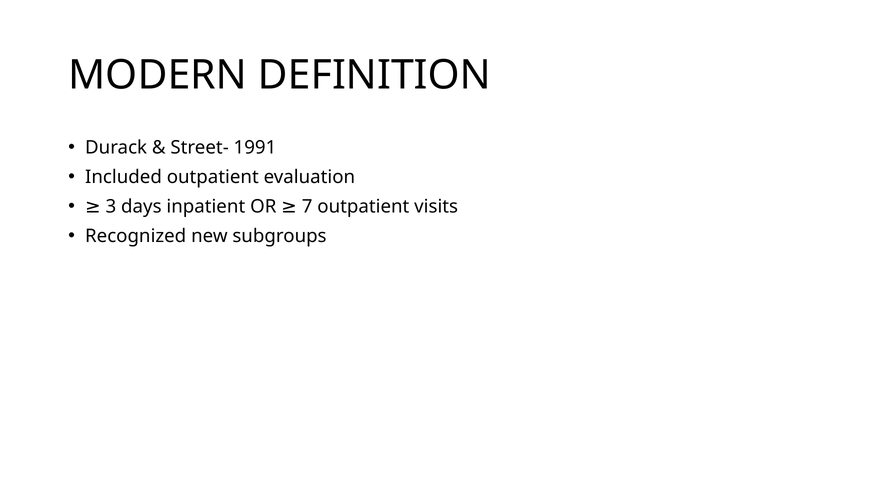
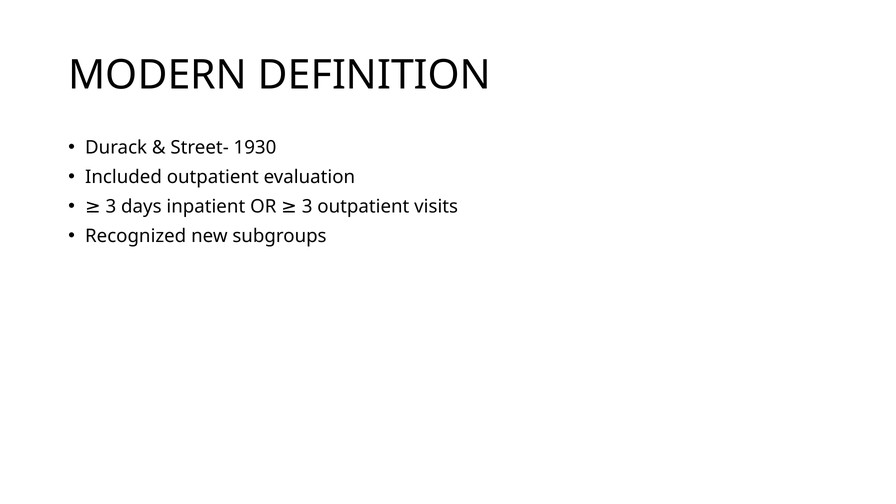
1991: 1991 -> 1930 (255, 147)
OR 7: 7 -> 3 (307, 206)
